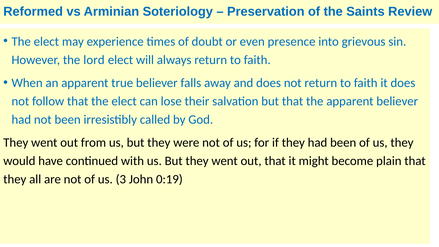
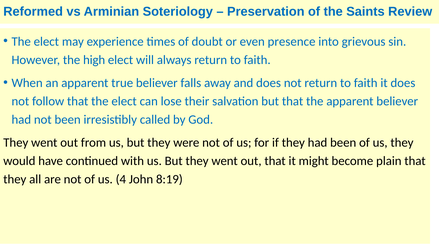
lord: lord -> high (94, 60)
3: 3 -> 4 (121, 179)
0:19: 0:19 -> 8:19 (169, 179)
